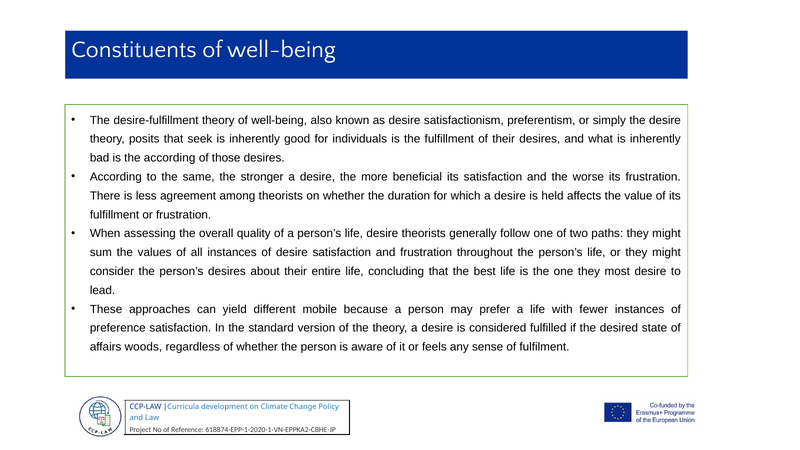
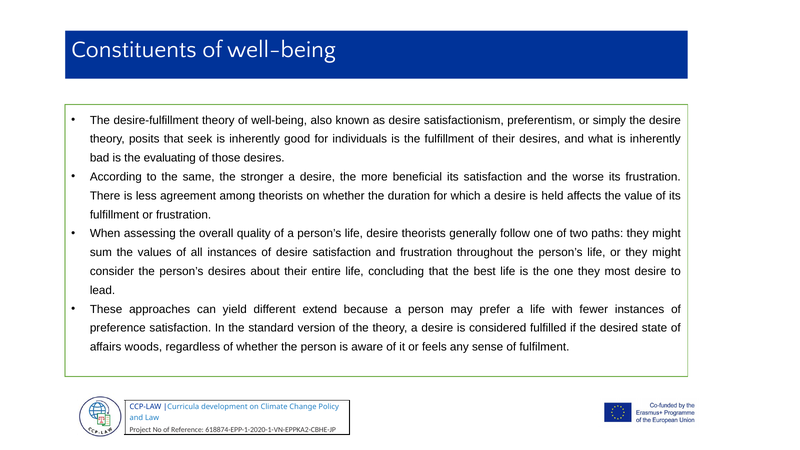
the according: according -> evaluating (170, 158)
mobile: mobile -> extend (320, 309)
